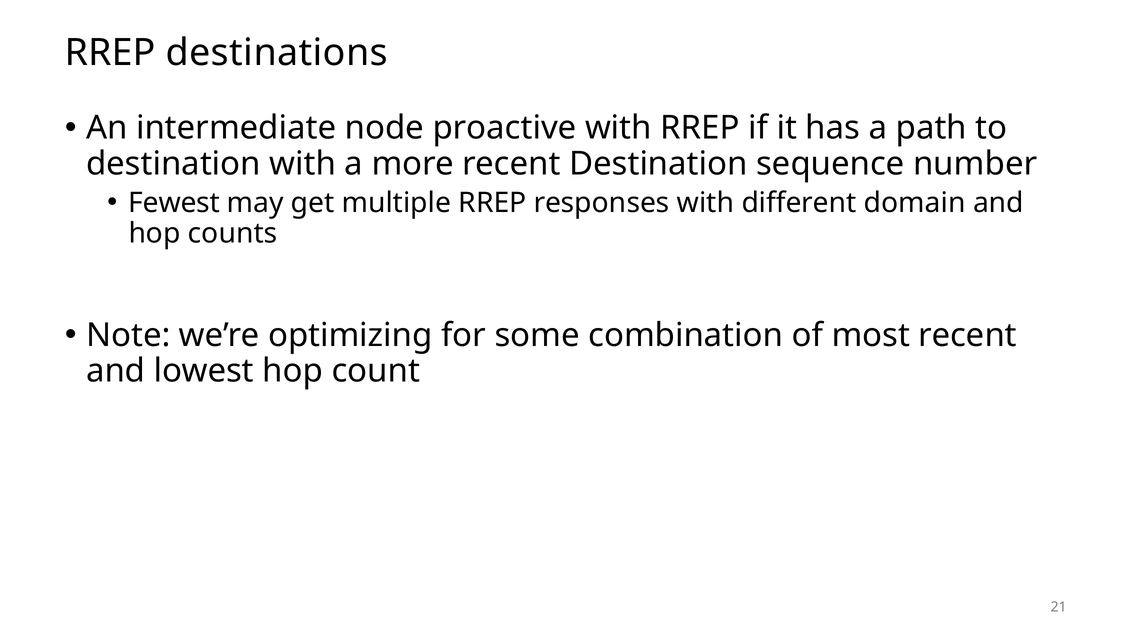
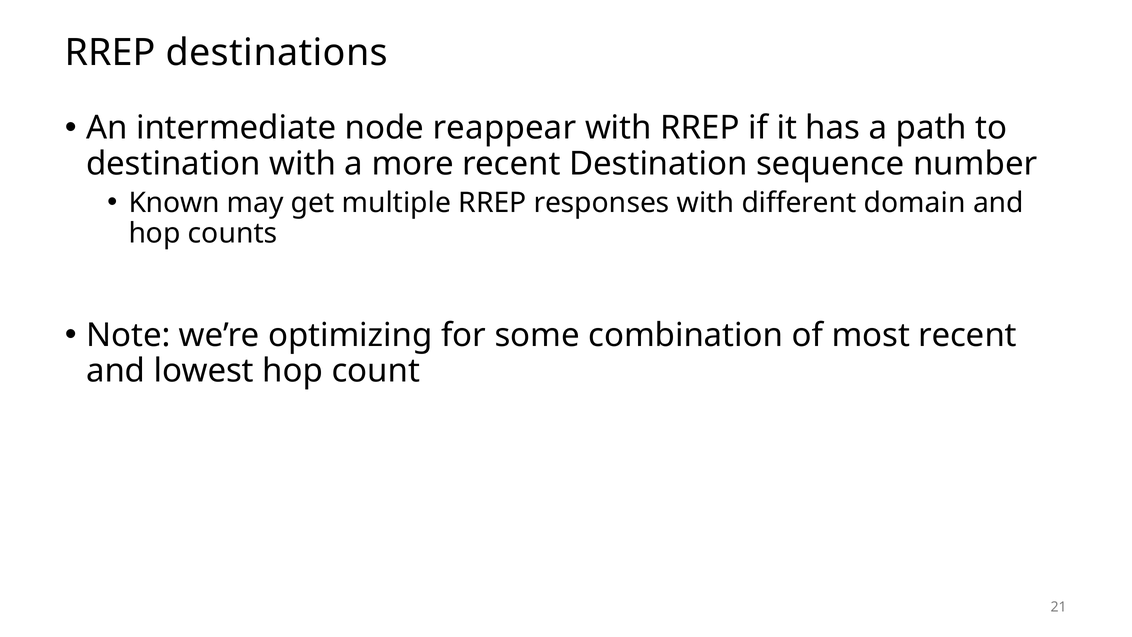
proactive: proactive -> reappear (504, 128)
Fewest: Fewest -> Known (174, 203)
